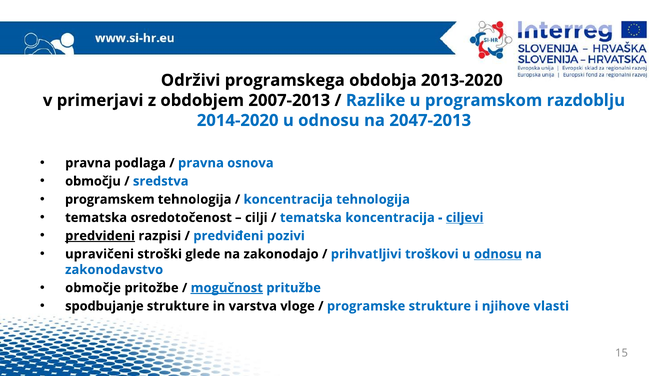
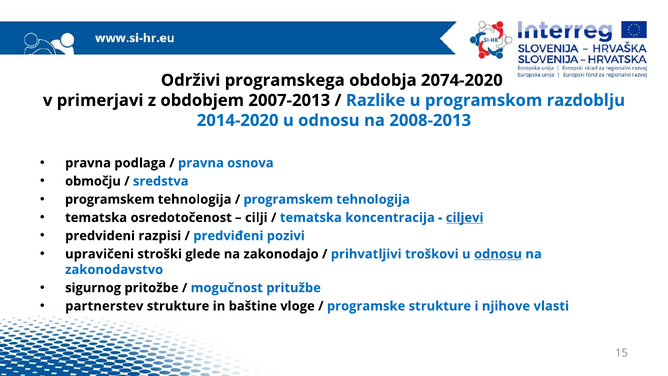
2013-2020: 2013-2020 -> 2074-2020 (462, 80)
2047-2013: 2047-2013 -> 2008-2013 (430, 120)
koncentracija: koncentracija -> programskem (288, 199)
predvideni underline: present -> none (100, 236)
območje: območje -> sigurnog (93, 288)
mogučnost underline: present -> none (227, 288)
spodbujanje: spodbujanje -> partnerstev (104, 306)
varstva: varstva -> baštine (253, 306)
